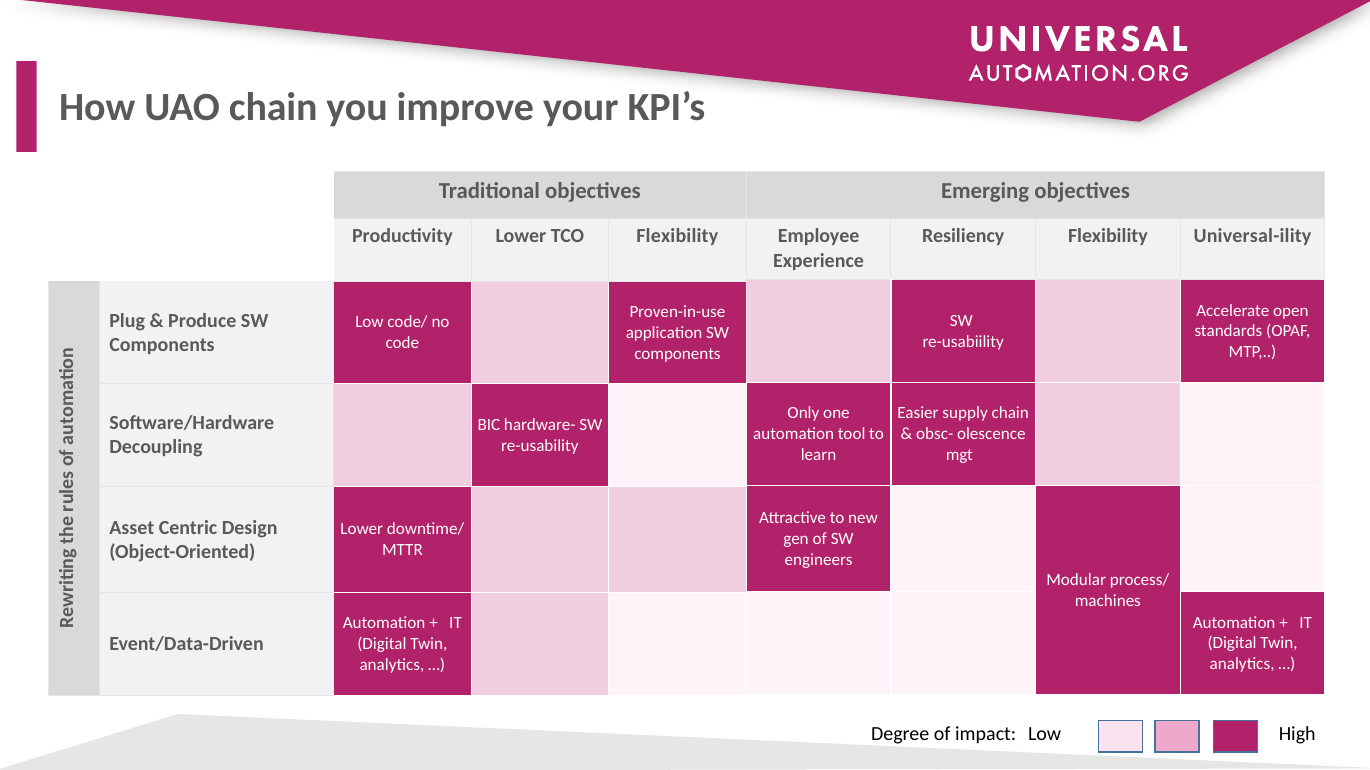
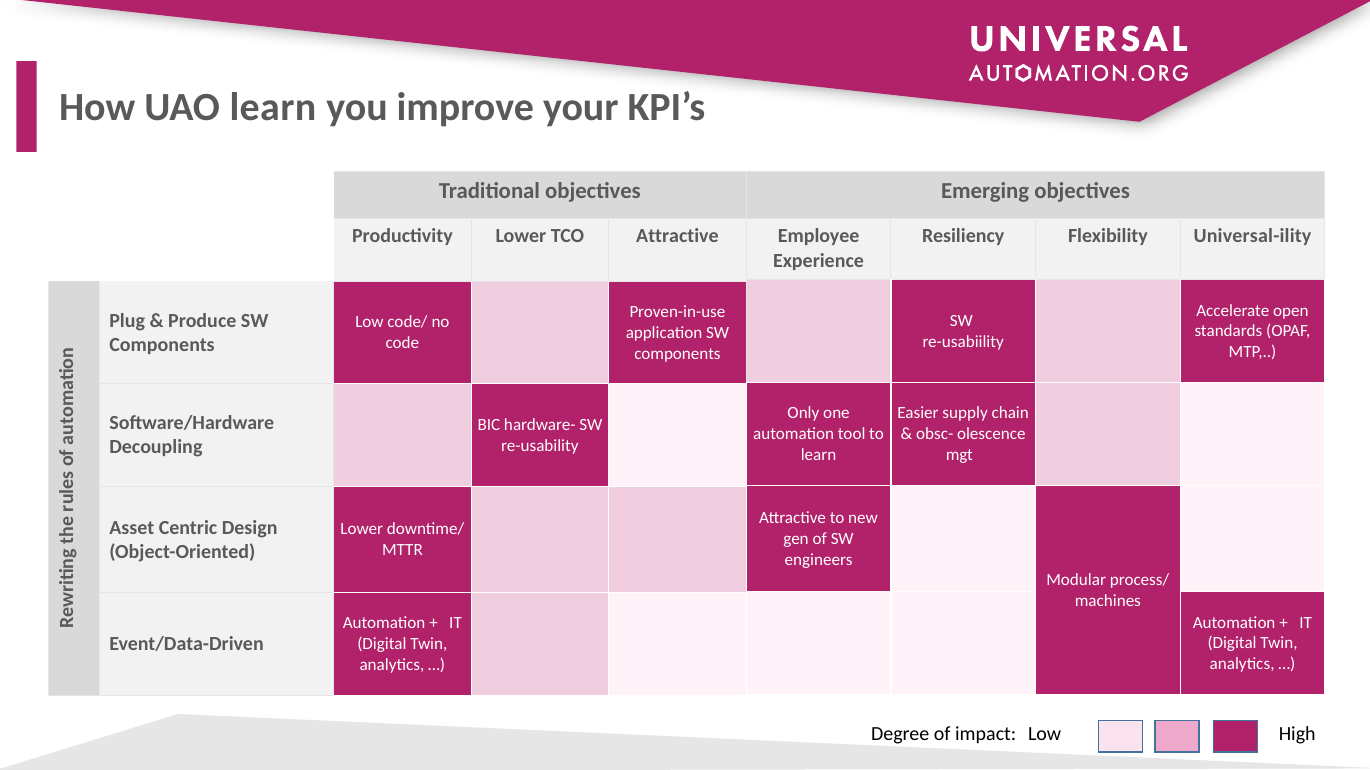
UAO chain: chain -> learn (273, 107)
TCO Flexibility: Flexibility -> Attractive (677, 236)
